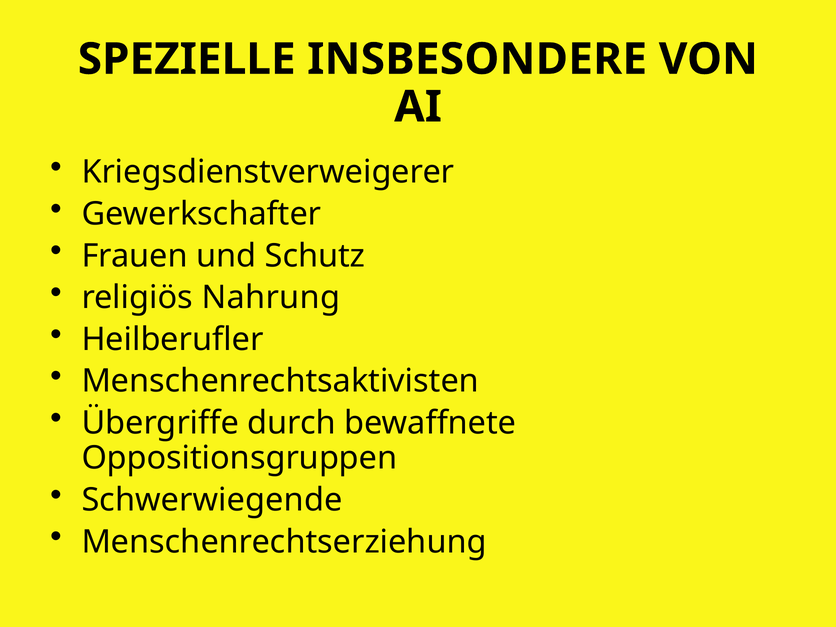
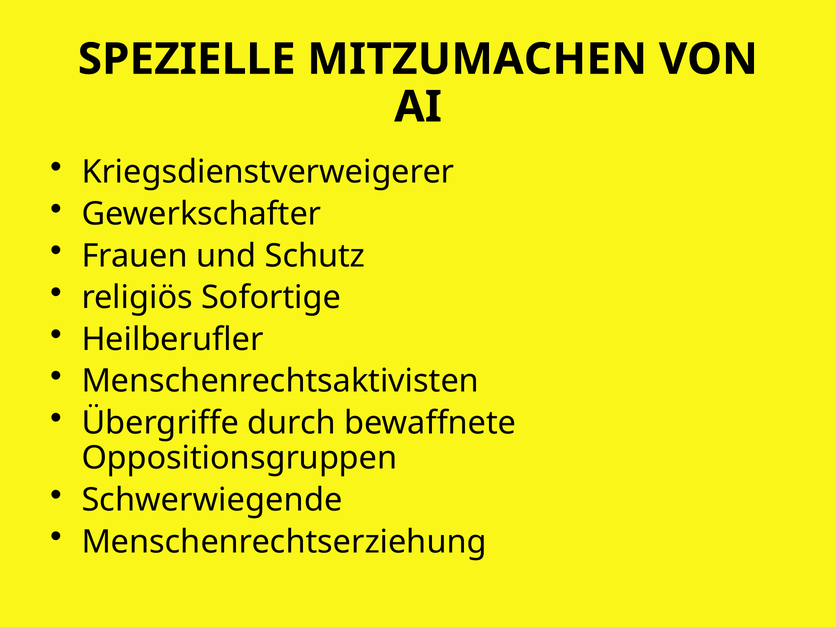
INSBESONDERE: INSBESONDERE -> MITZUMACHEN (477, 59)
Nahrung: Nahrung -> Sofortige (271, 298)
